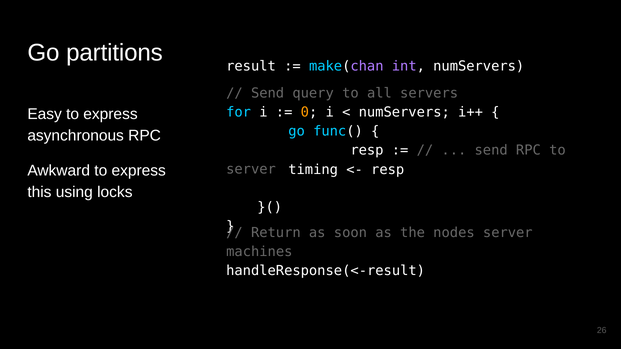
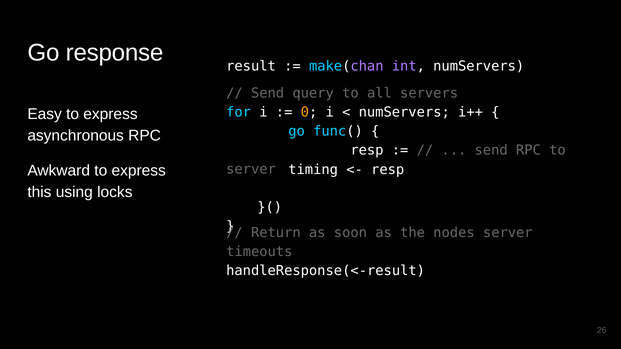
partitions: partitions -> response (115, 53)
machines: machines -> timeouts (259, 252)
